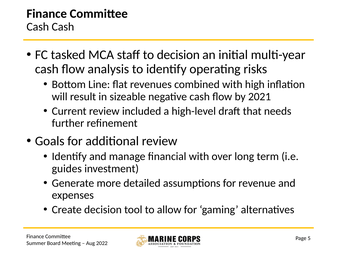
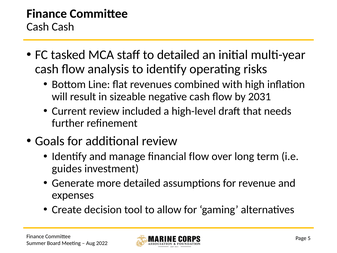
to decision: decision -> detailed (178, 55)
2021: 2021 -> 2031 (260, 96)
financial with: with -> flow (199, 156)
